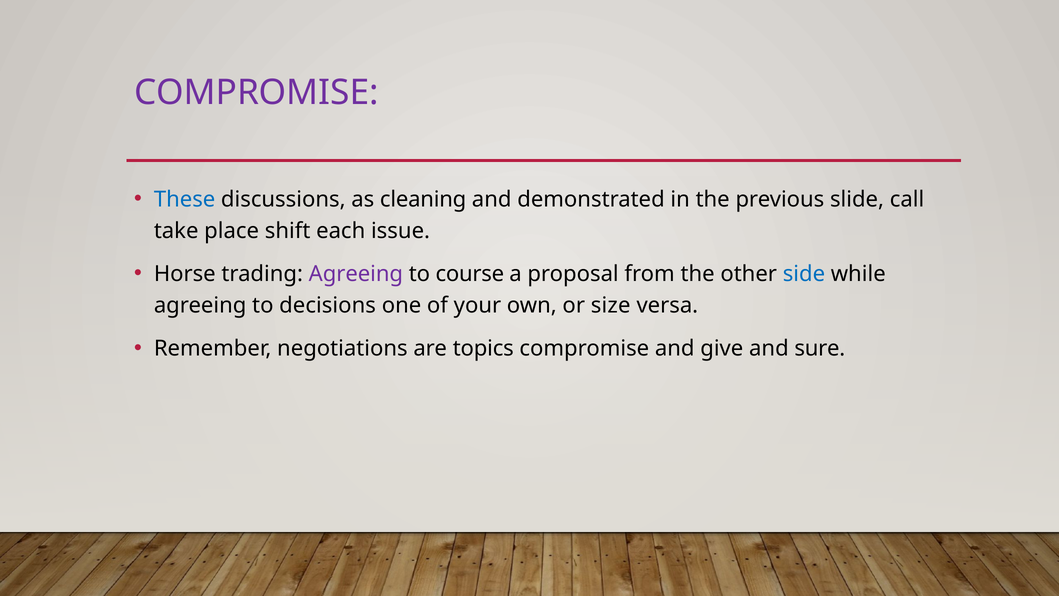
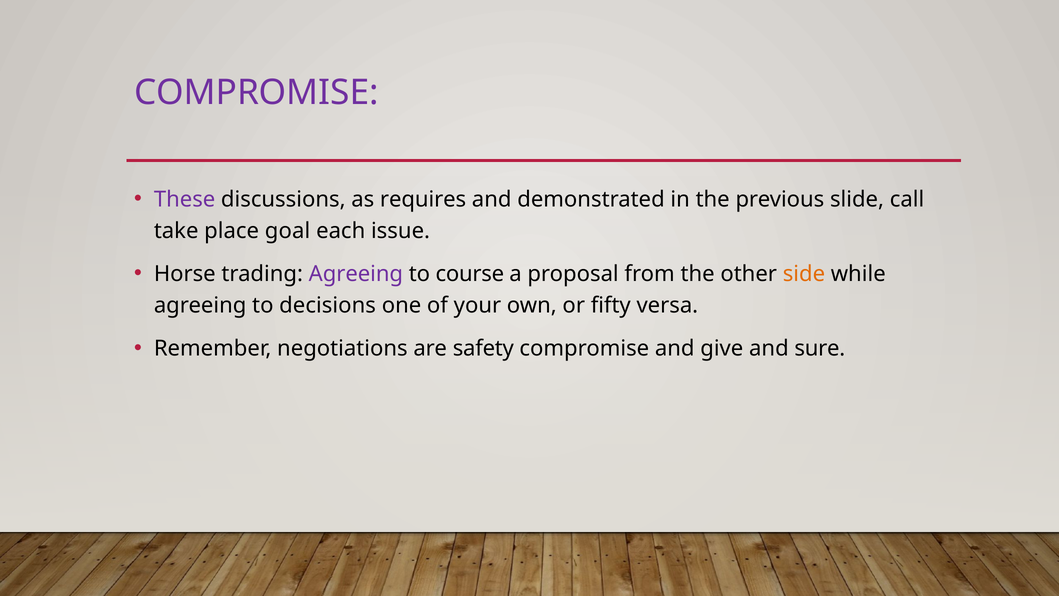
These colour: blue -> purple (185, 199)
cleaning: cleaning -> requires (423, 199)
shift: shift -> goal (288, 231)
side colour: blue -> orange (804, 274)
size: size -> fifty (611, 305)
topics: topics -> safety (483, 348)
